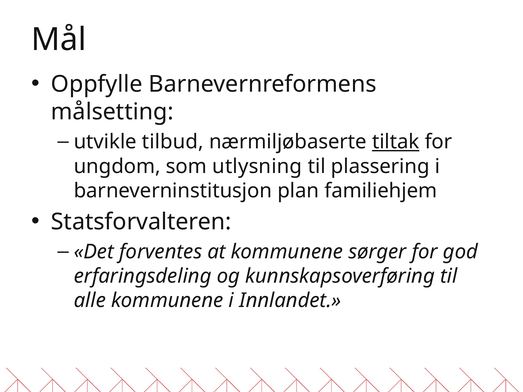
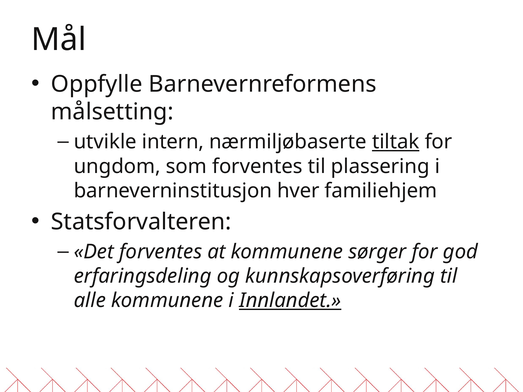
tilbud: tilbud -> intern (173, 142)
som utlysning: utlysning -> forventes (257, 166)
plan: plan -> hver (298, 191)
Innlandet underline: none -> present (290, 301)
